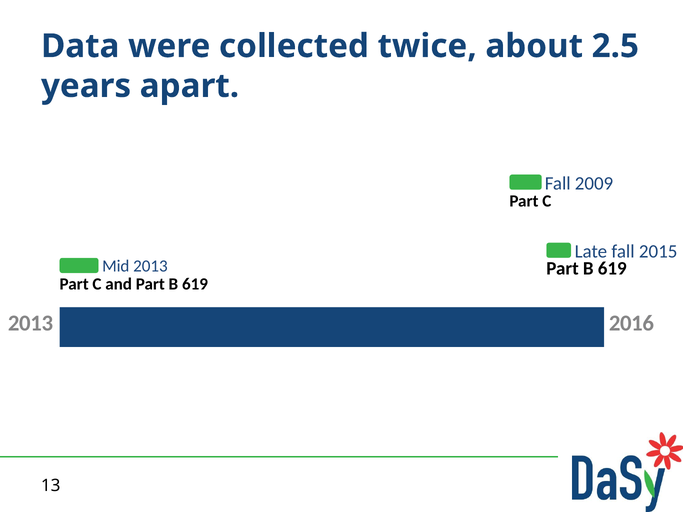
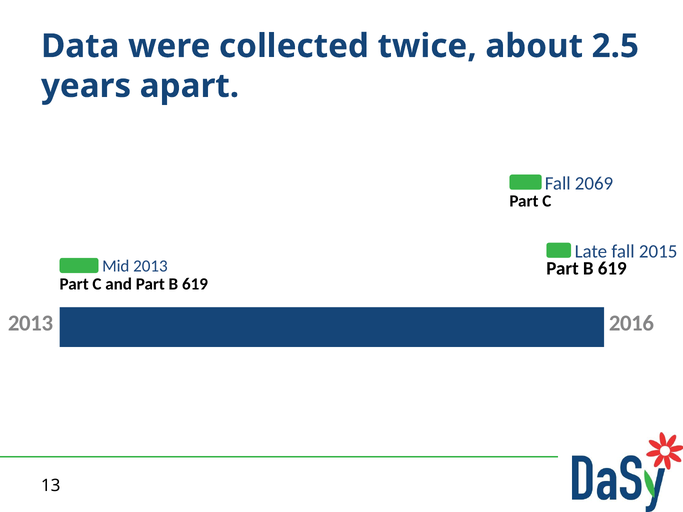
2009: 2009 -> 2069 (594, 184)
